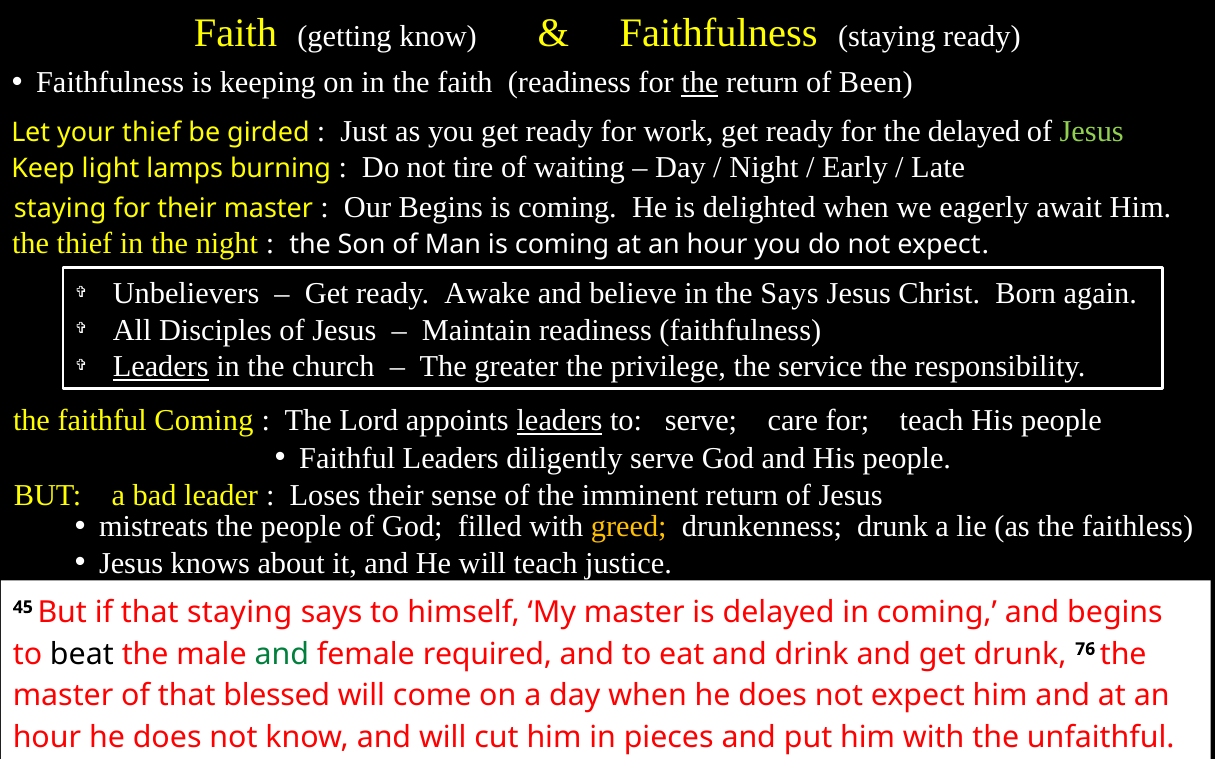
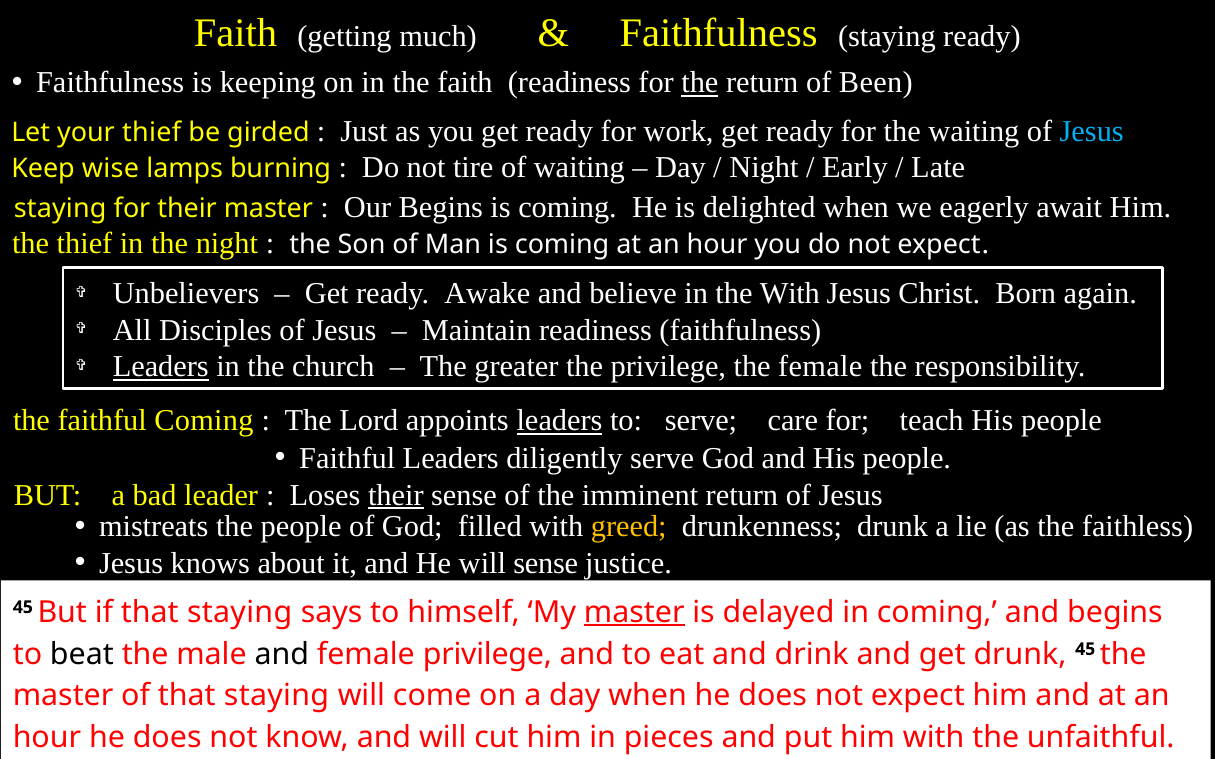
getting know: know -> much (438, 36)
the delayed: delayed -> waiting (974, 132)
Jesus colour: light green -> light blue (1092, 132)
light: light -> wise (111, 169)
the Says: Says -> With (790, 294)
the service: service -> female (820, 367)
their underline: none -> present (396, 495)
will teach: teach -> sense (546, 563)
master underline: none -> present (634, 612)
and colour: green -> black (282, 654)
female required: required -> privilege (487, 654)
drunk 76: 76 -> 45 (1085, 649)
of that blessed: blessed -> staying (276, 696)
